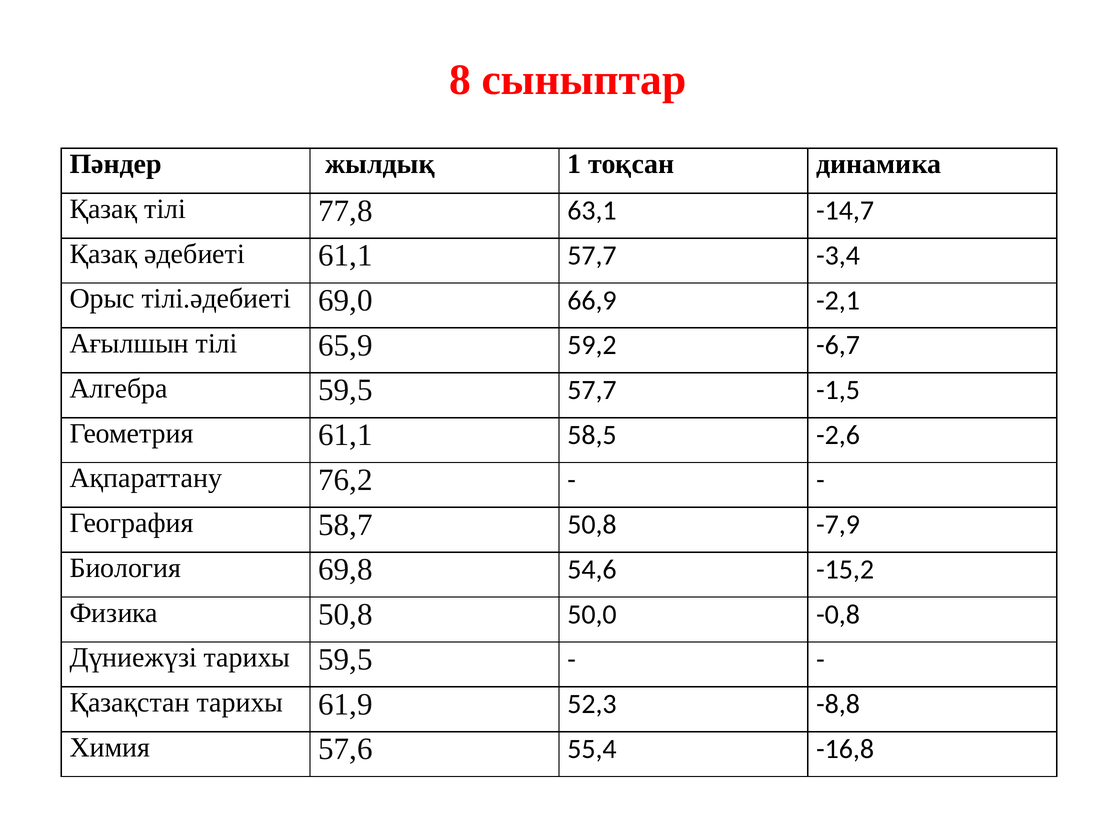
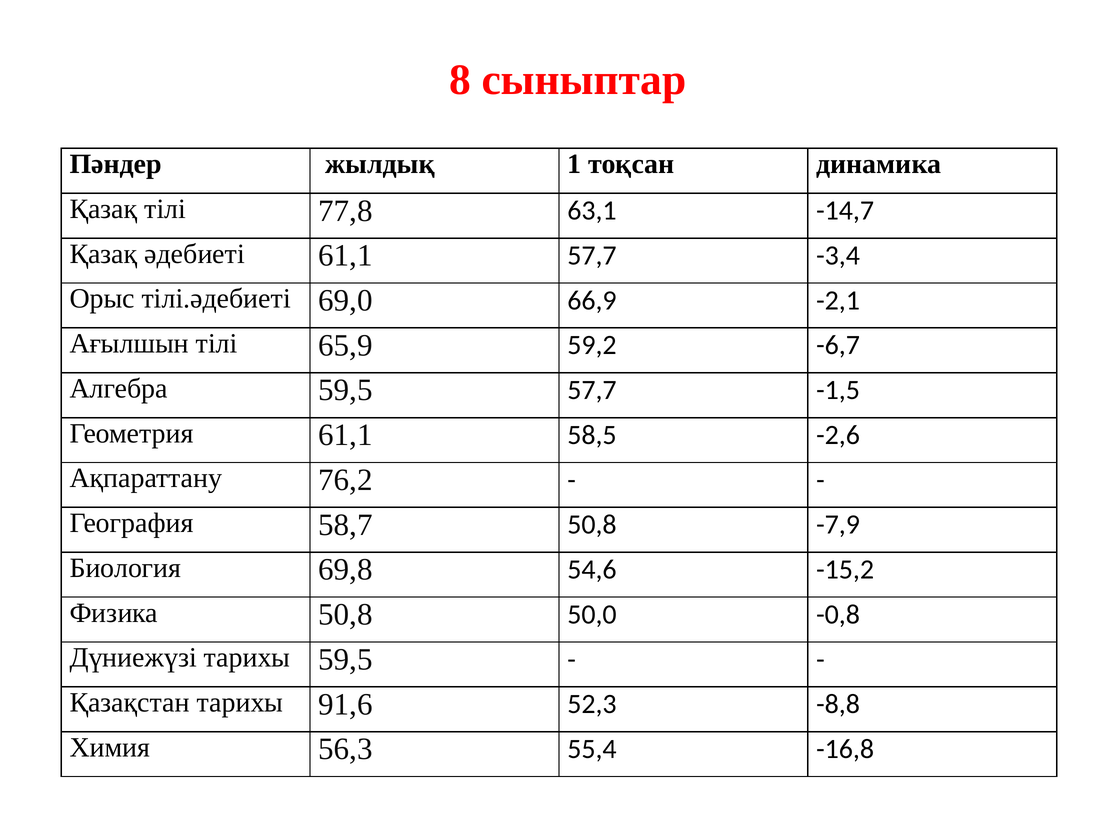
61,9: 61,9 -> 91,6 (345, 705)
57,6: 57,6 -> 56,3 (345, 750)
